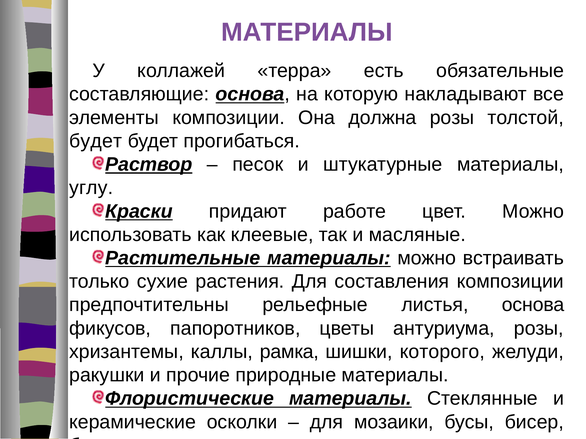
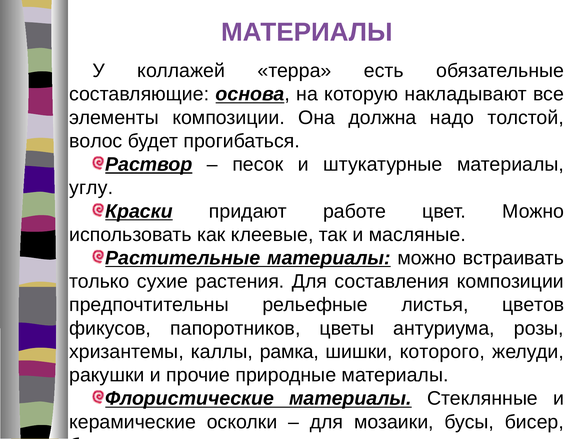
должна розы: розы -> надо (452, 118)
будет: будет -> волос (96, 141)
листья основа: основа -> цветов (533, 305)
